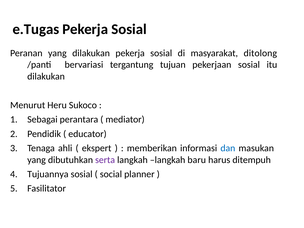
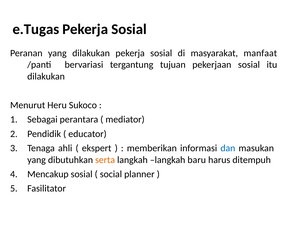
ditolong: ditolong -> manfaat (260, 53)
serta colour: purple -> orange (105, 160)
Tujuannya: Tujuannya -> Mencakup (48, 174)
